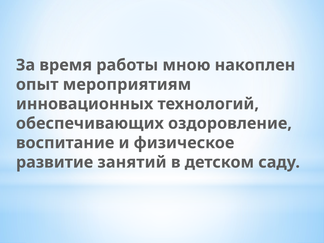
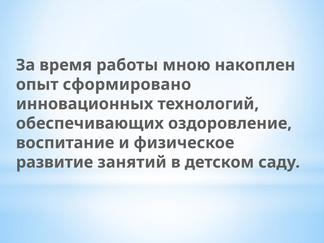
мероприятиям: мероприятиям -> сформировано (127, 85)
